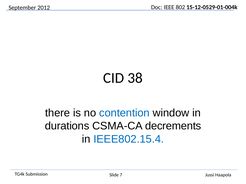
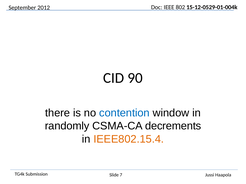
38: 38 -> 90 (135, 78)
durations: durations -> randomly (67, 126)
IEEE802.15.4 colour: blue -> orange (129, 139)
